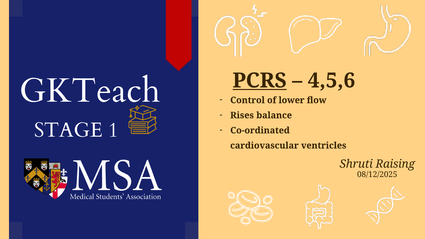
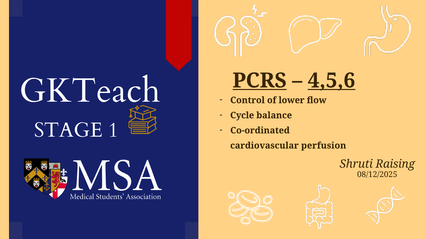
4,5,6 underline: none -> present (331, 81)
Rises: Rises -> Cycle (242, 115)
ventricles: ventricles -> perfusion (324, 146)
